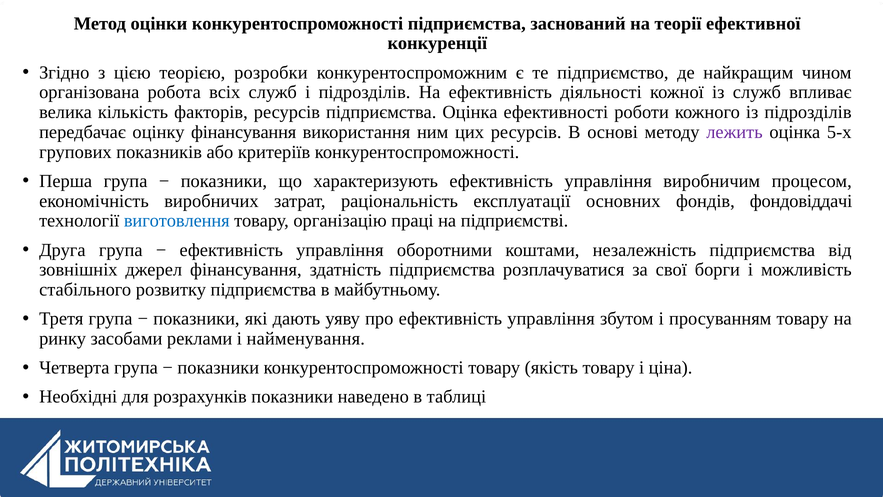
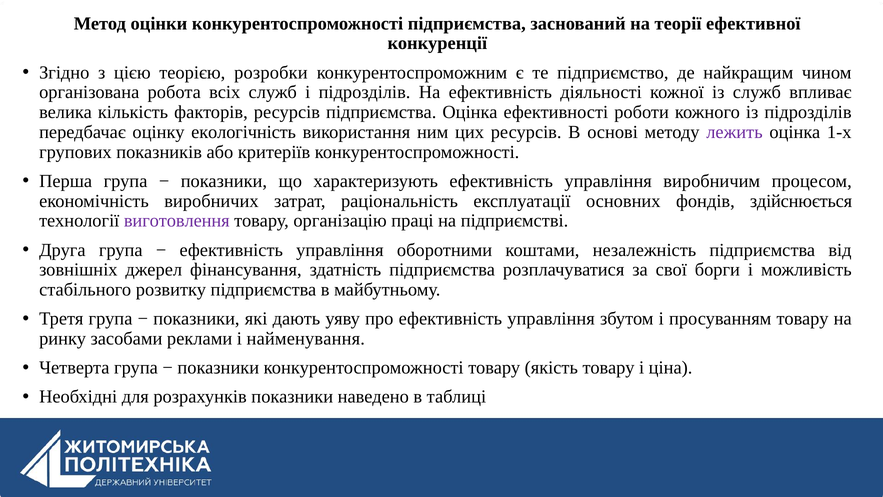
оцінку фінансування: фінансування -> екологічність (244, 132)
5-х: 5-х -> 1-х (839, 132)
фондовіддачі: фондовіддачі -> здійснюється (801, 201)
виготовлення colour: blue -> purple (177, 221)
